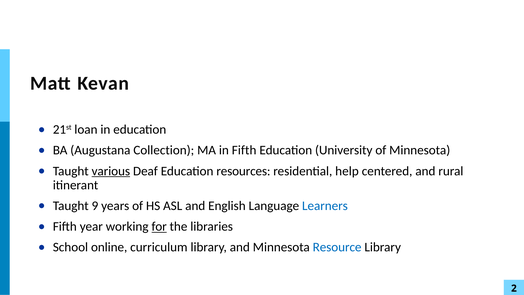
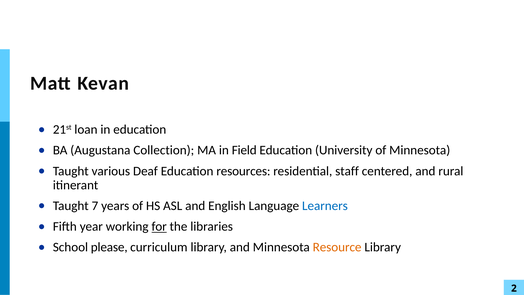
in Fifth: Fifth -> Field (244, 150)
various underline: present -> none (111, 171)
help: help -> staff (347, 171)
9: 9 -> 7 (95, 206)
online: online -> please (109, 247)
Resource colour: blue -> orange (337, 247)
